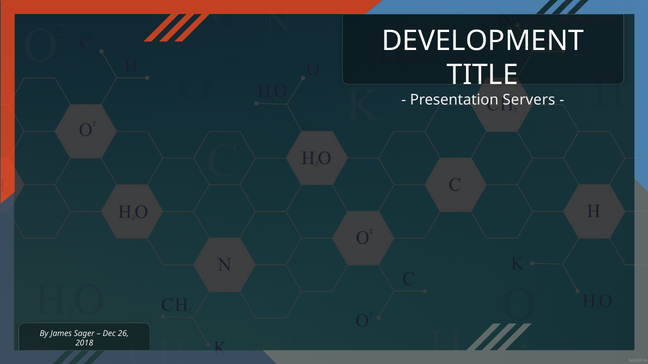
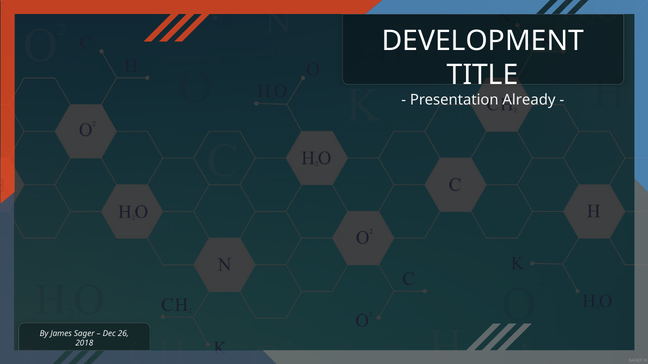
Servers: Servers -> Already (529, 100)
